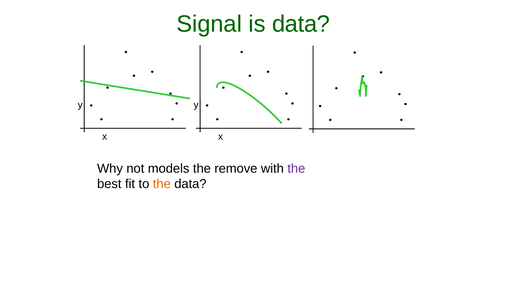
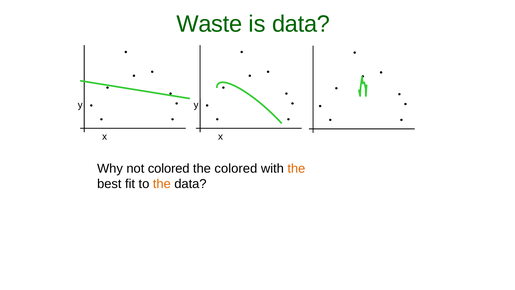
Signal: Signal -> Waste (209, 24)
not models: models -> colored (169, 168)
the remove: remove -> colored (236, 168)
the colour: purple -> orange (296, 168)
